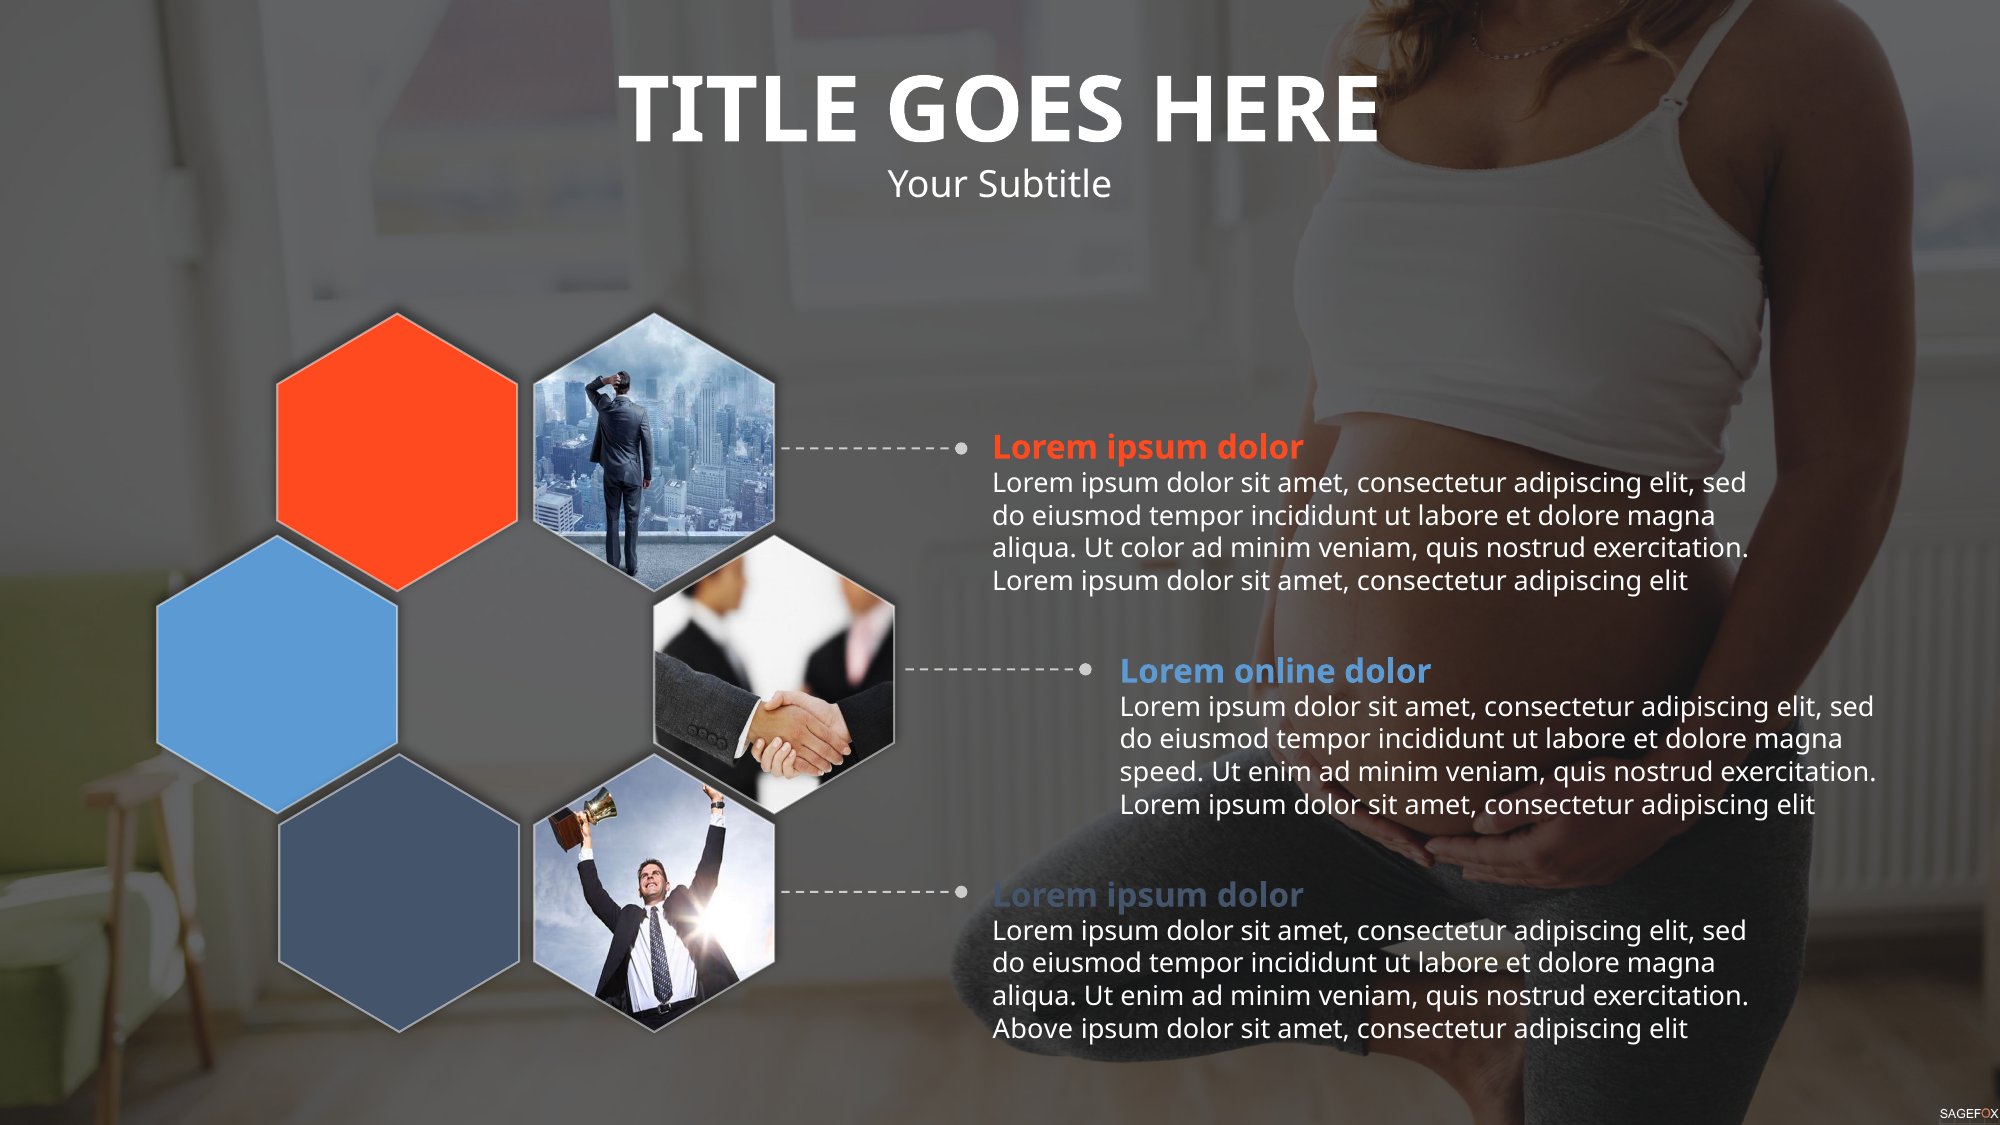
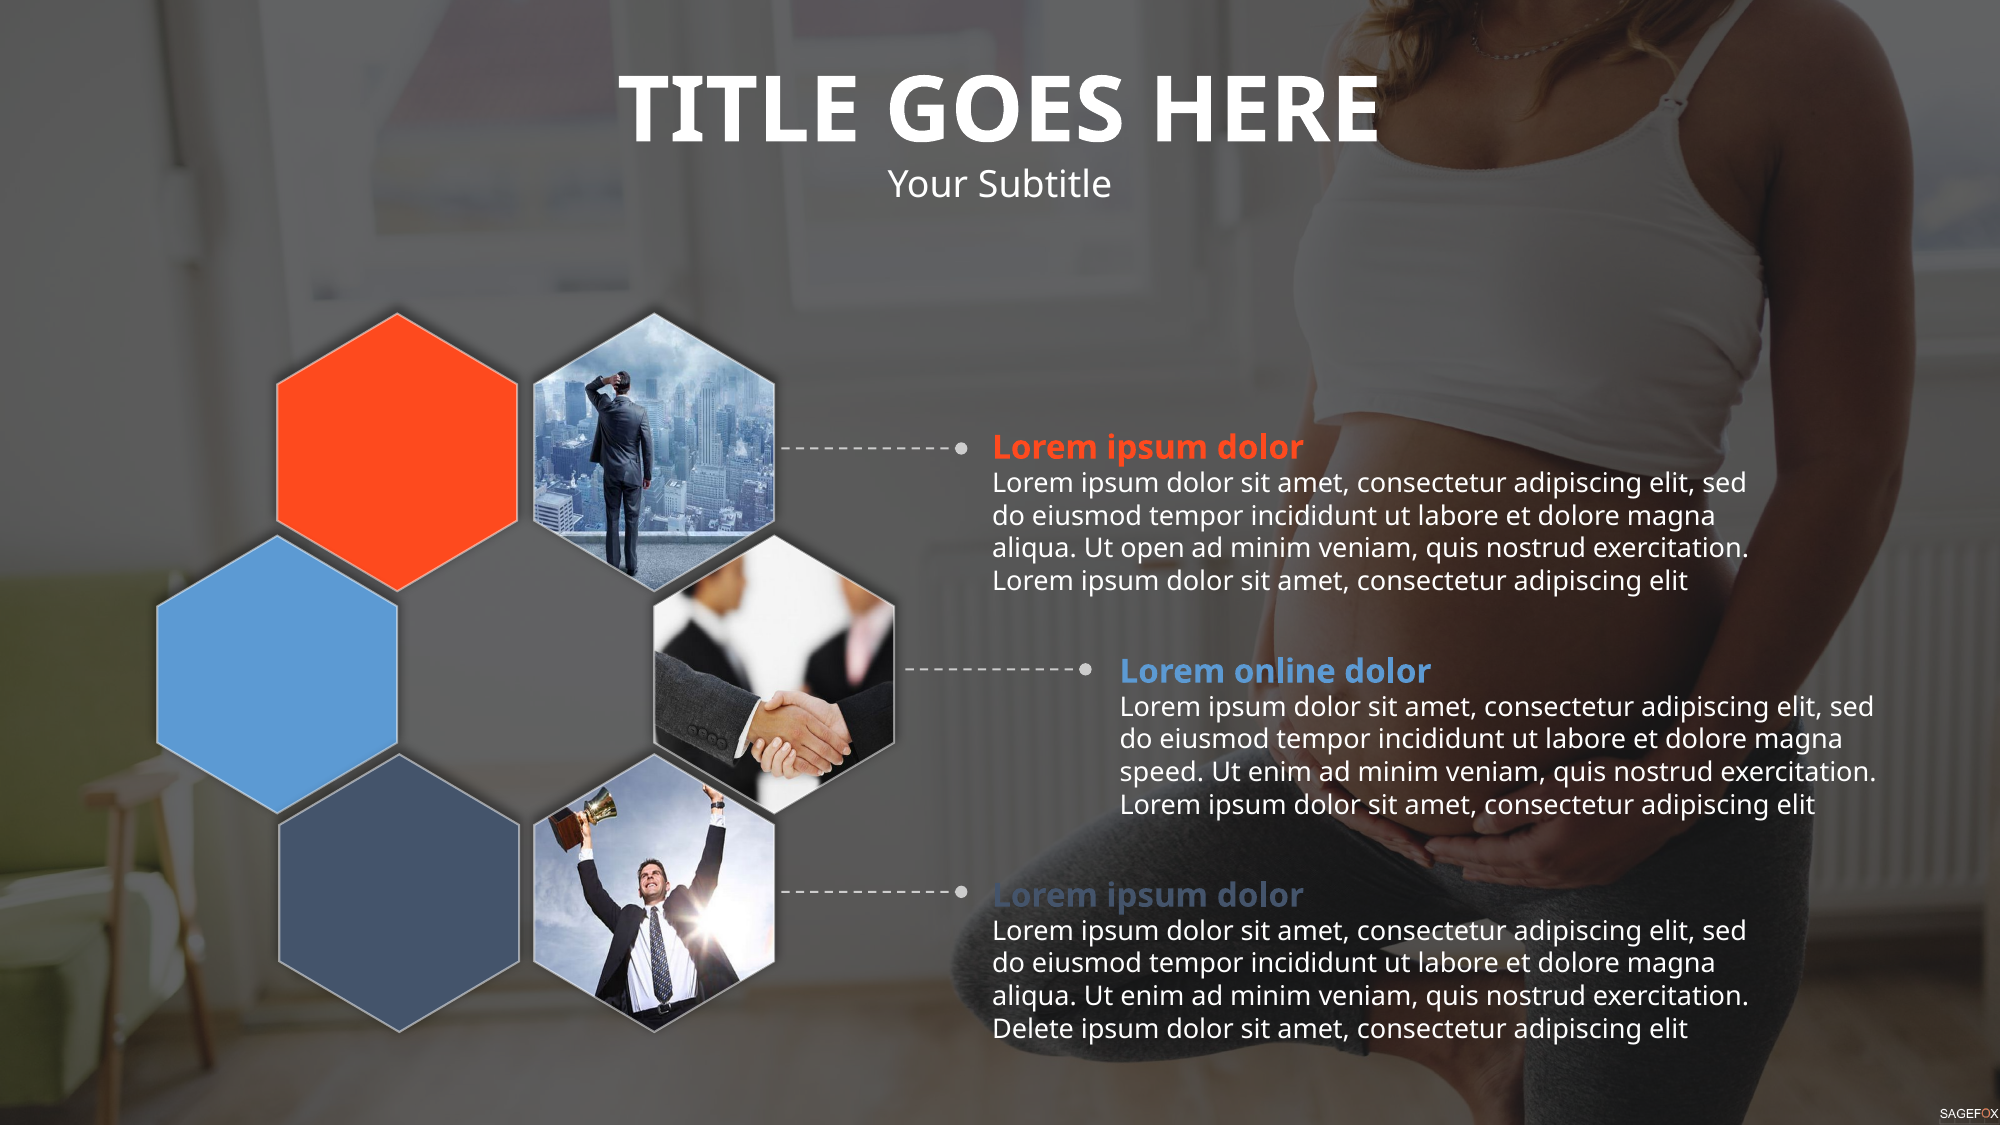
color: color -> open (1153, 549)
Above: Above -> Delete (1033, 1029)
